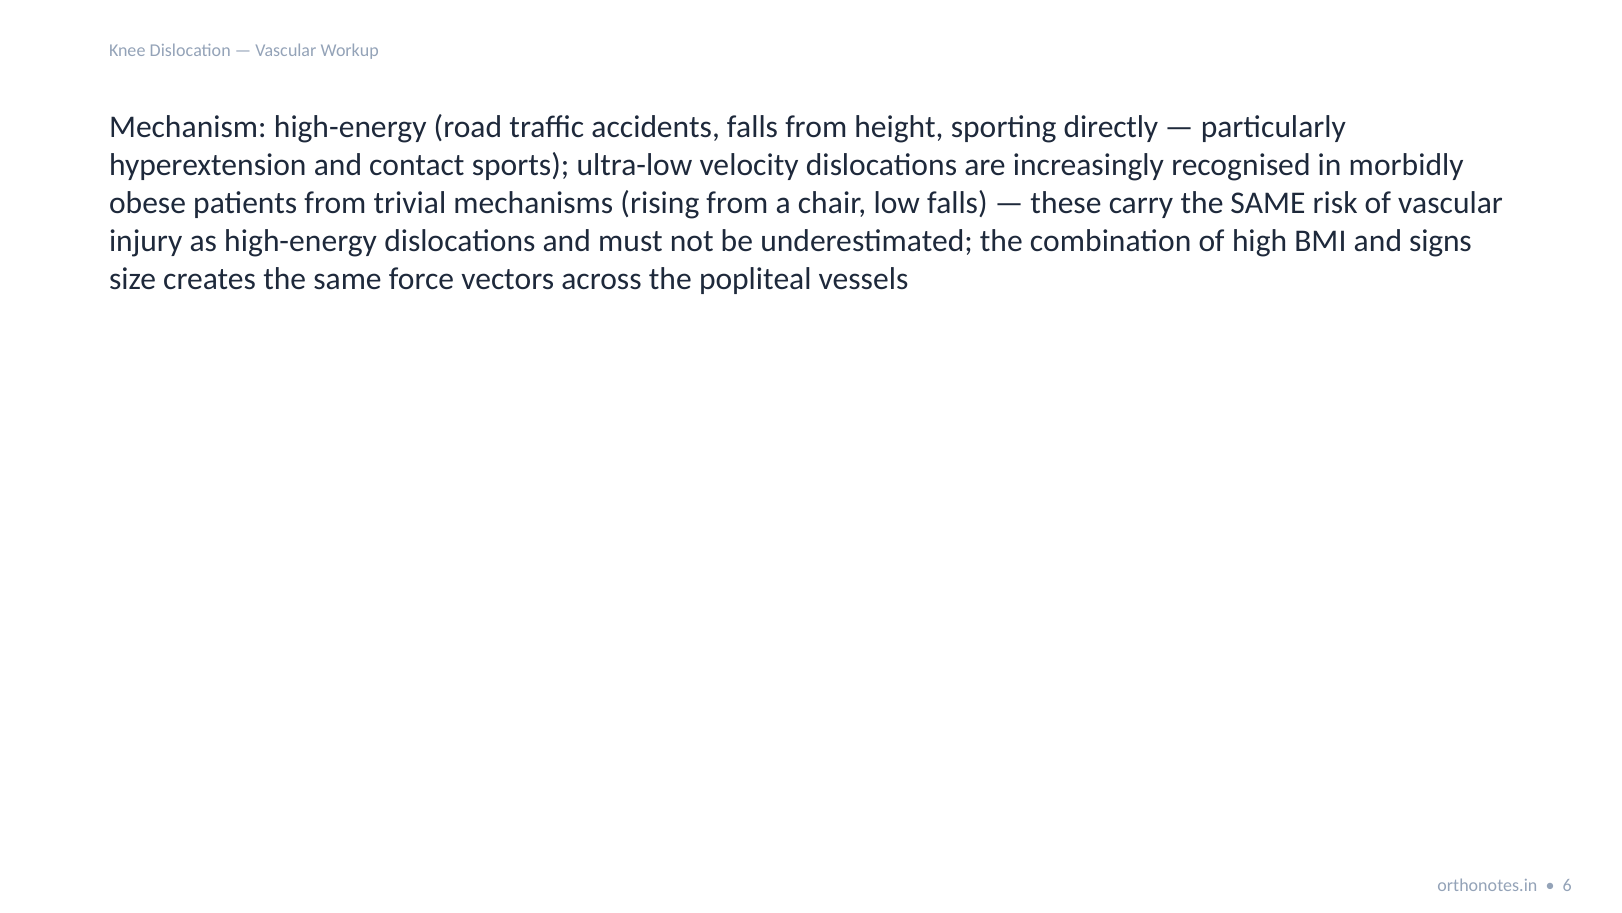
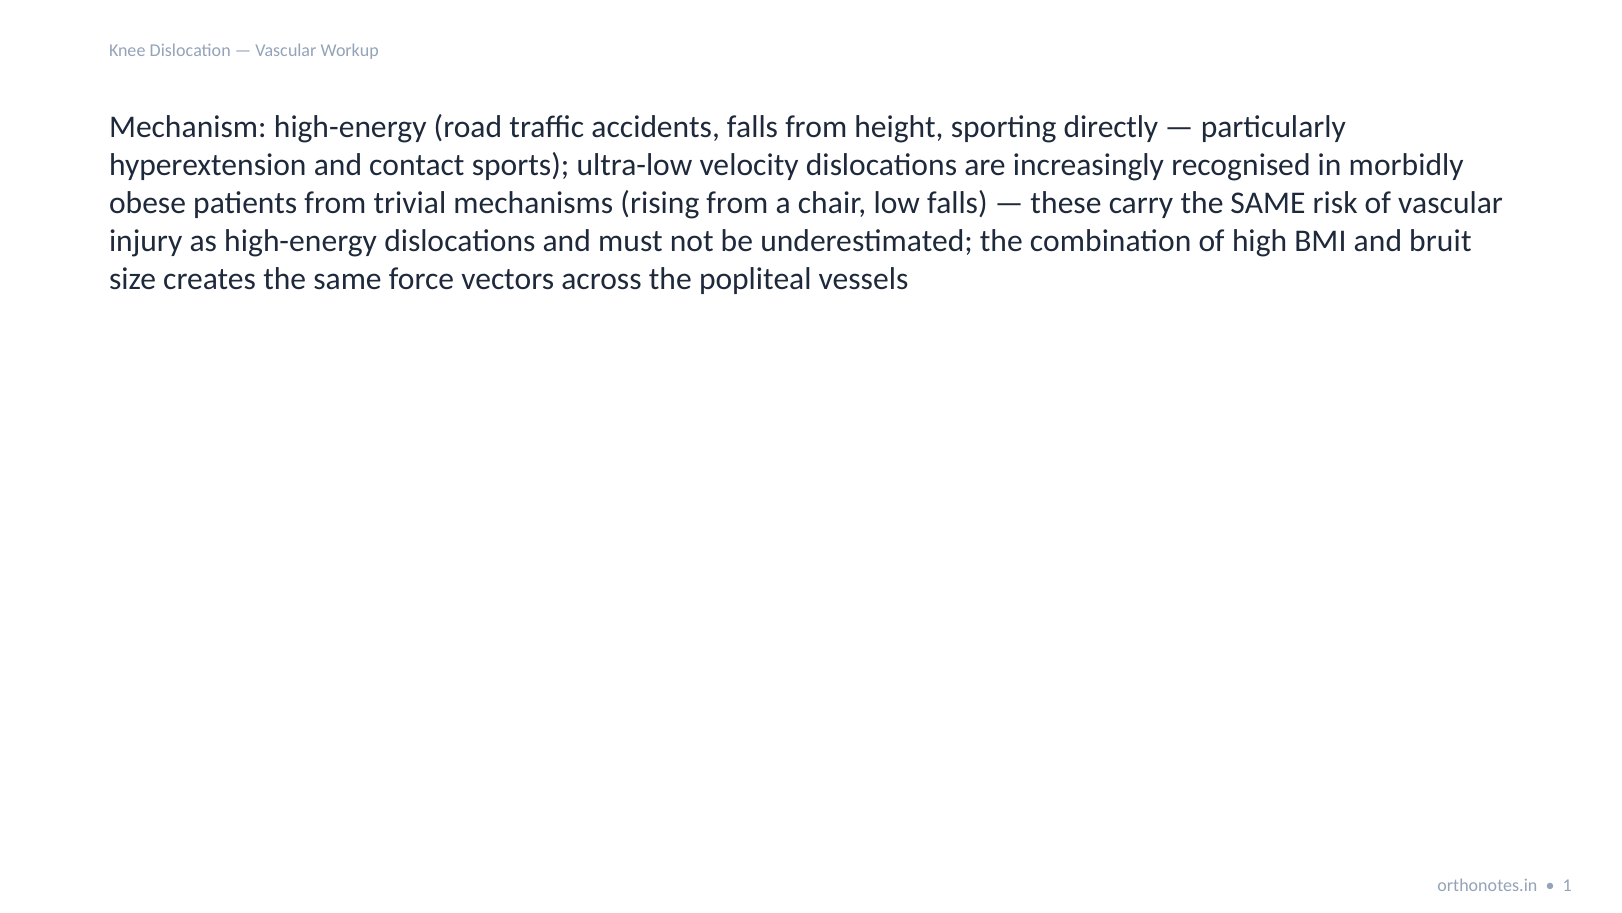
signs: signs -> bruit (1440, 241)
6: 6 -> 1 (1567, 885)
